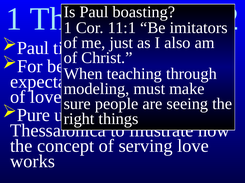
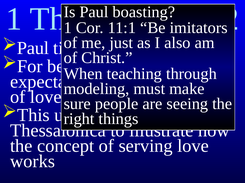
Pure: Pure -> This (33, 116)
